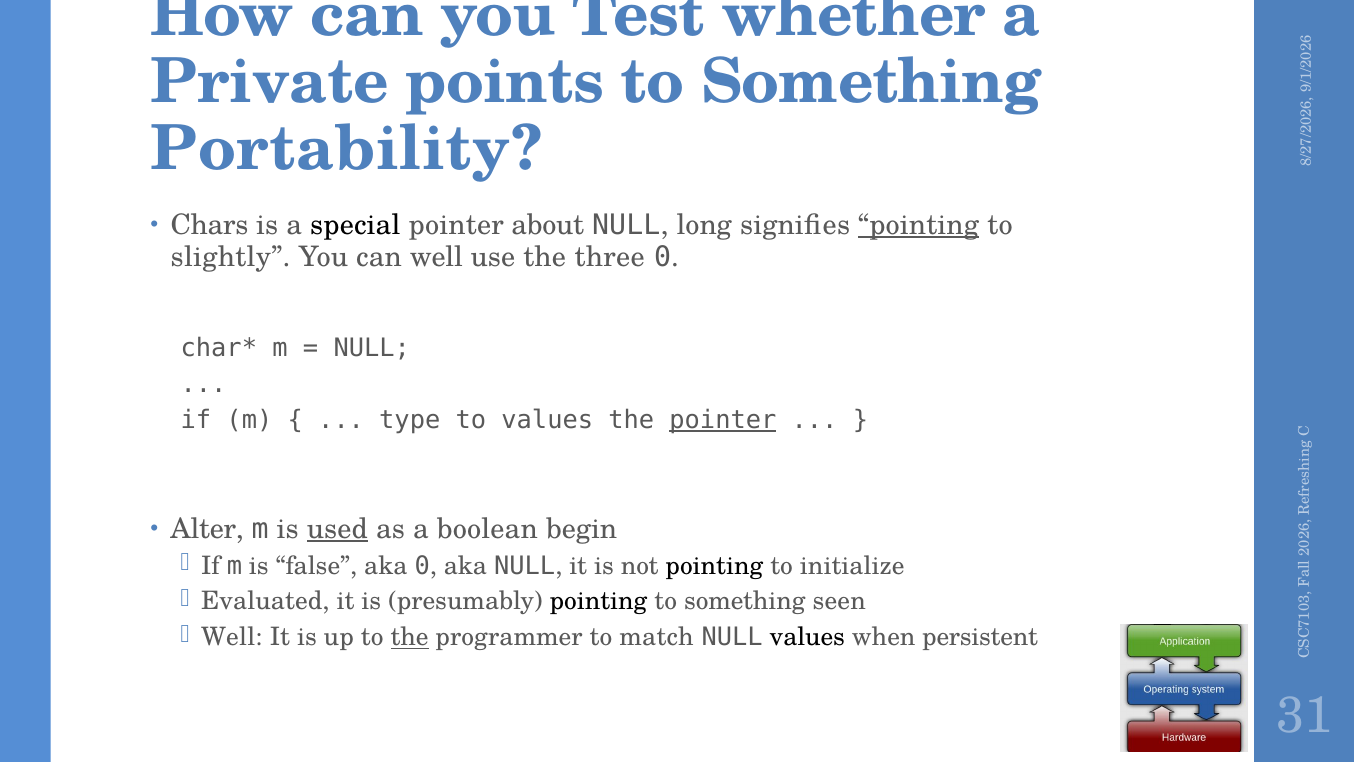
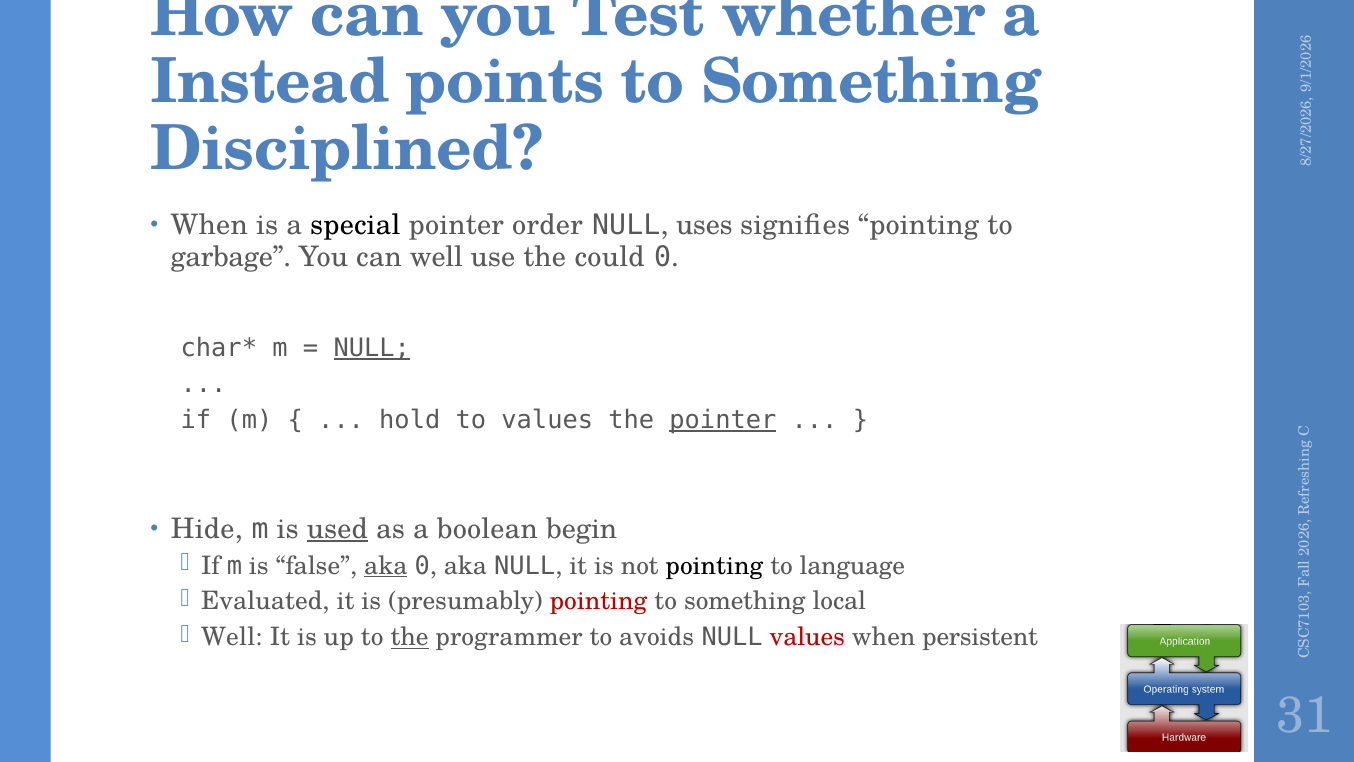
Private: Private -> Instead (270, 82)
Portability: Portability -> Disciplined (347, 149)
Chars: Chars -> When (209, 225)
about: about -> order (548, 225)
long: long -> uses (704, 225)
pointing underline: present -> none (919, 225)
slightly: slightly -> garbage (231, 257)
three: three -> could (610, 257)
NULL underline: none -> present (372, 348)
type: type -> hold (410, 420)
Alter: Alter -> Hide (207, 529)
aka underline: none -> present (386, 565)
initialize: initialize -> language (852, 565)
pointing colour: black -> red (598, 601)
seen: seen -> local (839, 601)
match: match -> avoids (657, 637)
values colour: black -> red (807, 637)
